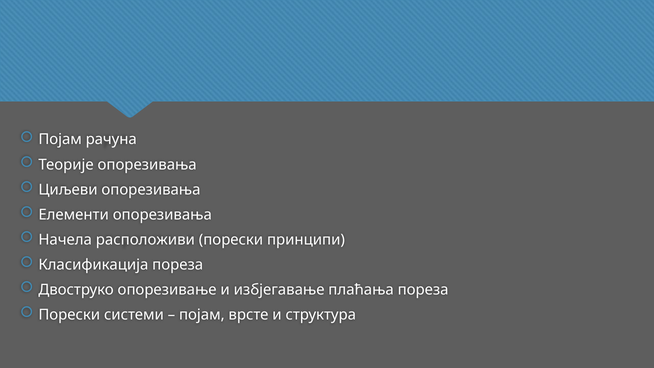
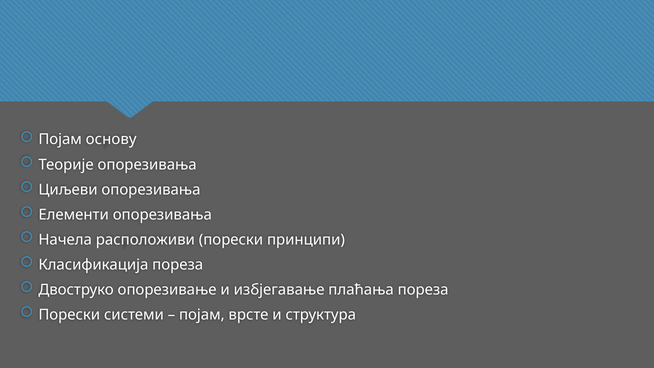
рачуна: рачуна -> основу (111, 139)
